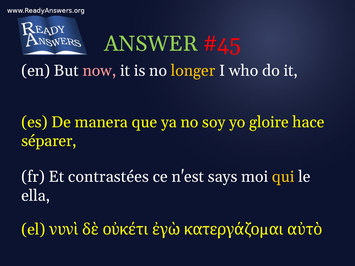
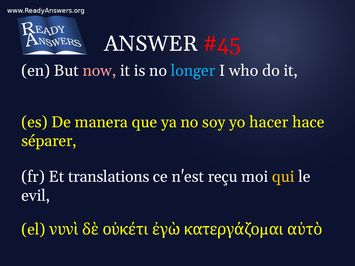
ANSWER colour: light green -> white (151, 44)
longer colour: yellow -> light blue (193, 71)
gloire: gloire -> hacer (269, 122)
contrastées: contrastées -> translations (109, 177)
says: says -> reçu (223, 177)
ella: ella -> evil (36, 196)
